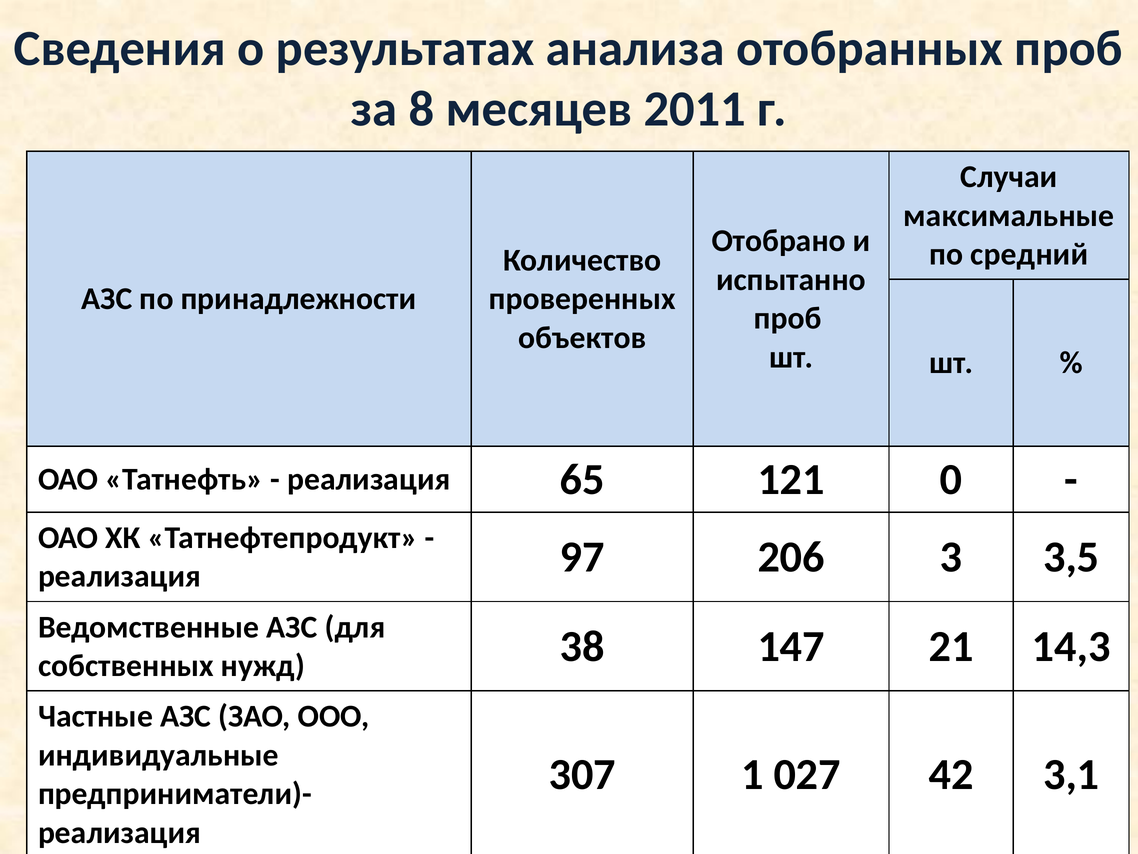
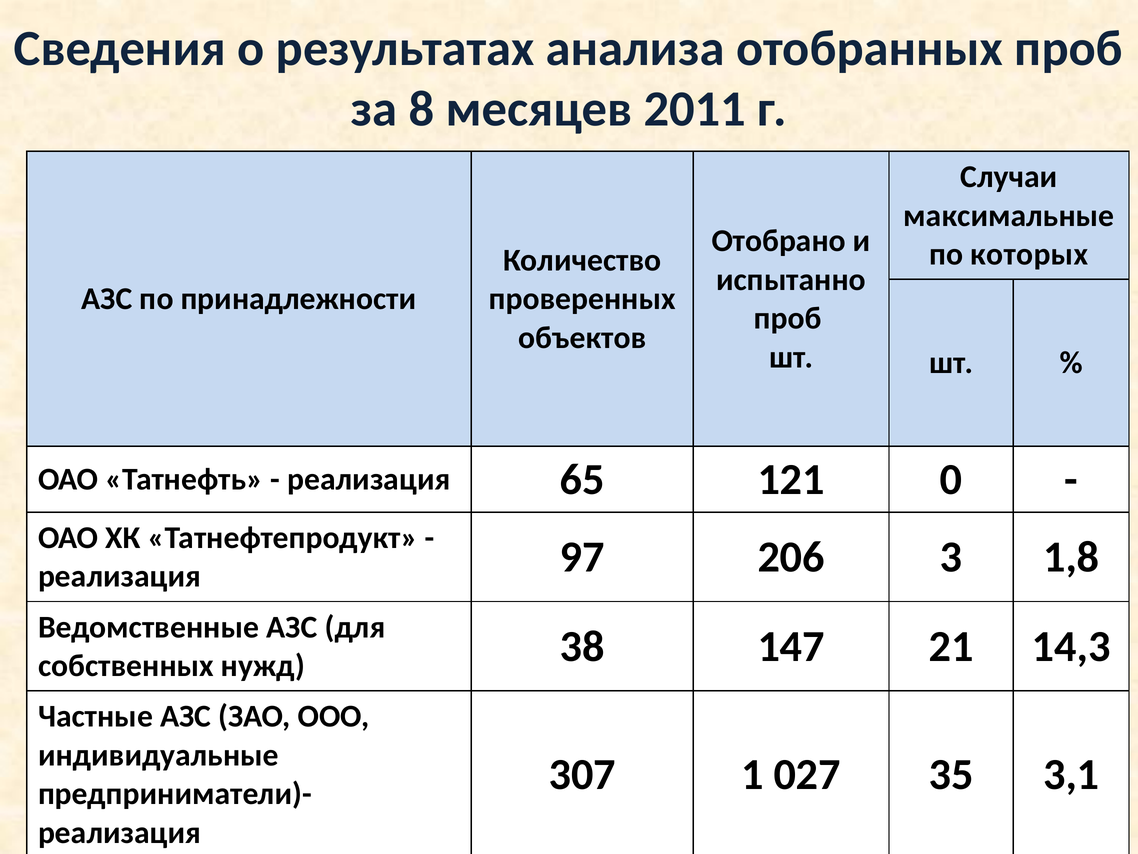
средний: средний -> которых (1029, 254)
3,5: 3,5 -> 1,8 (1071, 557)
42: 42 -> 35 (951, 774)
